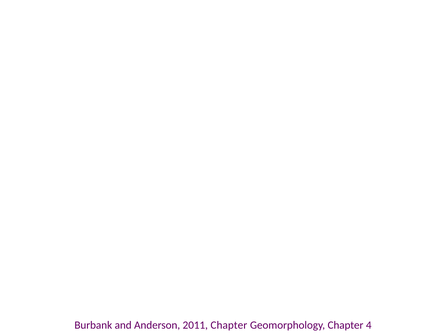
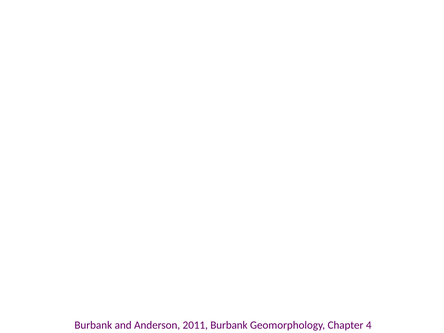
2011 Chapter: Chapter -> Burbank (229, 325)
